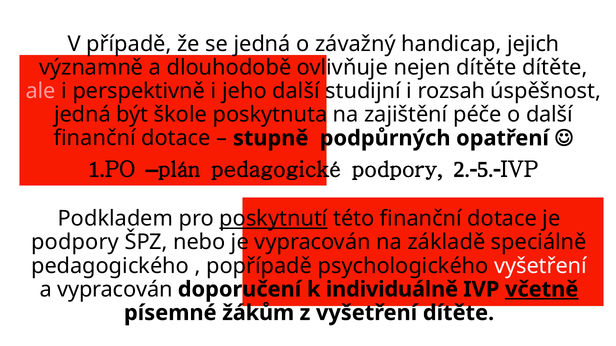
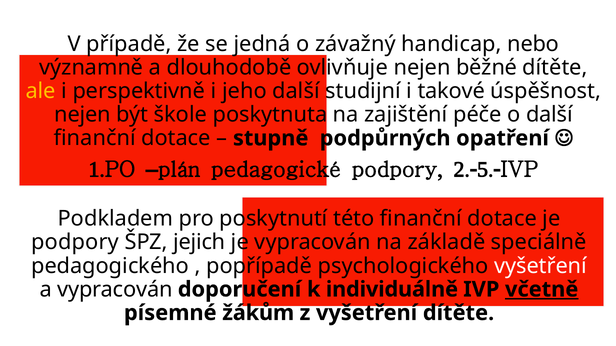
jejich: jejich -> nebo (533, 44)
nejen dítěte: dítěte -> běžné (487, 68)
ale colour: pink -> yellow (41, 91)
rozsah: rozsah -> takové (451, 91)
jedná: jedná -> nejen (83, 115)
poskytnutí underline: present -> none (273, 219)
nebo: nebo -> jejich (199, 243)
